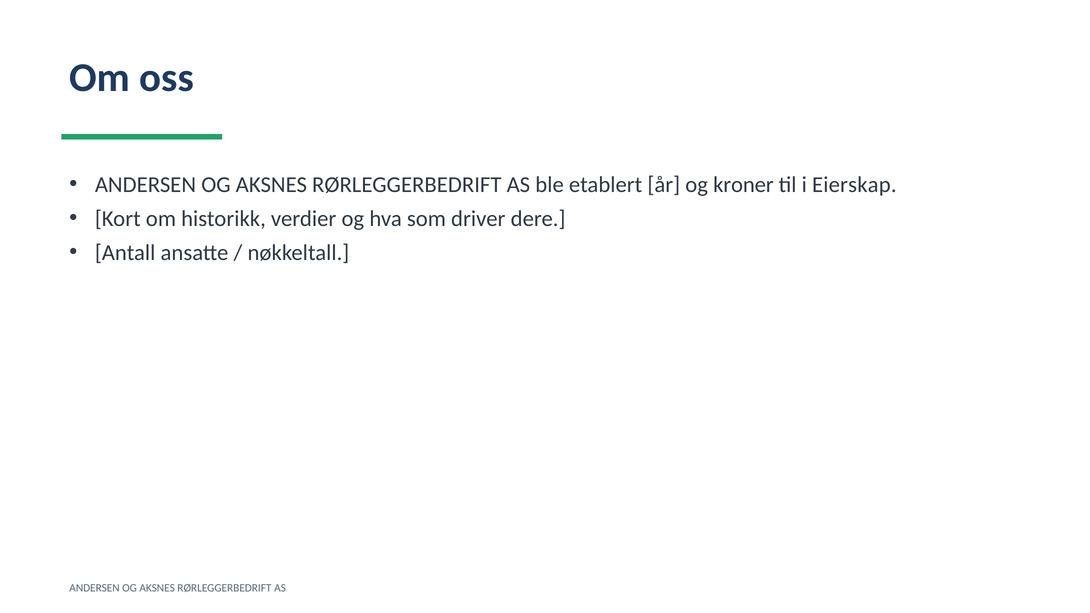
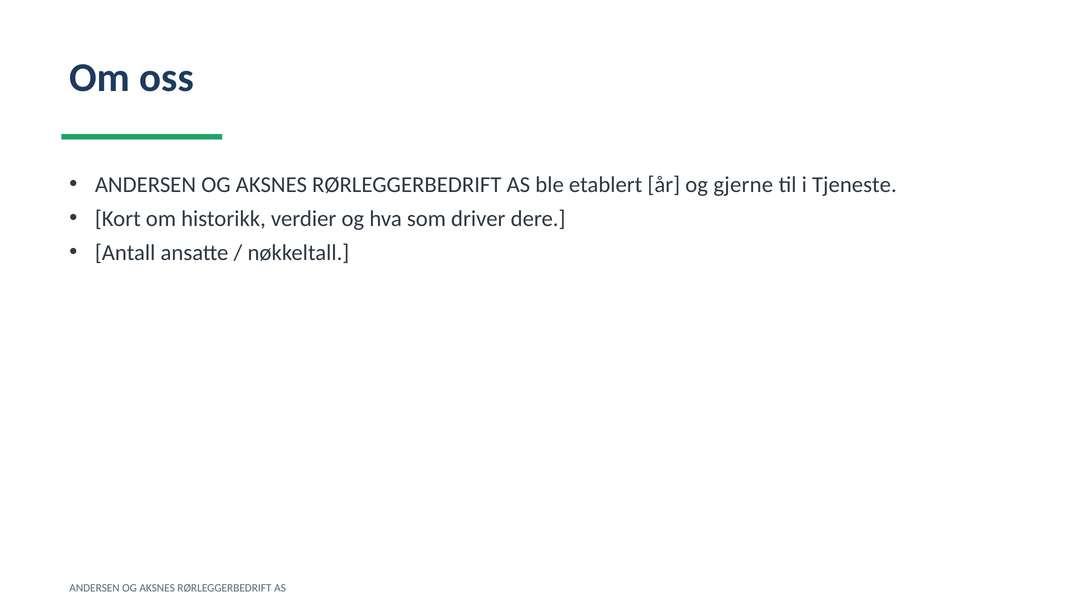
kroner: kroner -> gjerne (743, 185)
Eierskap: Eierskap -> Tjeneste (854, 185)
